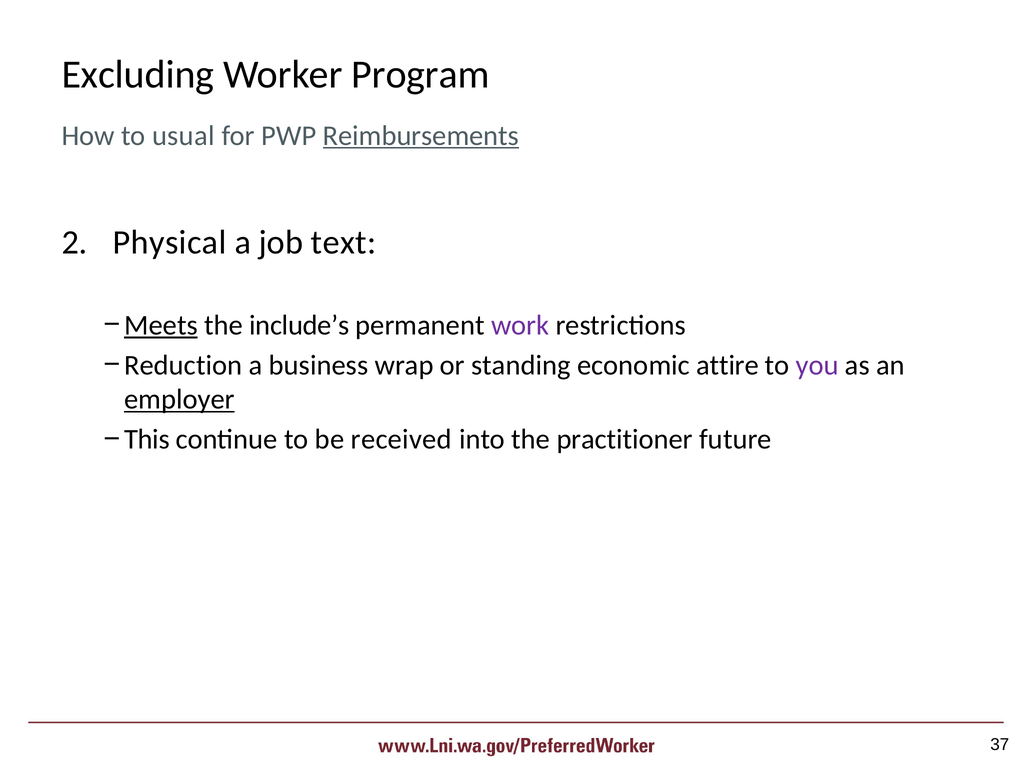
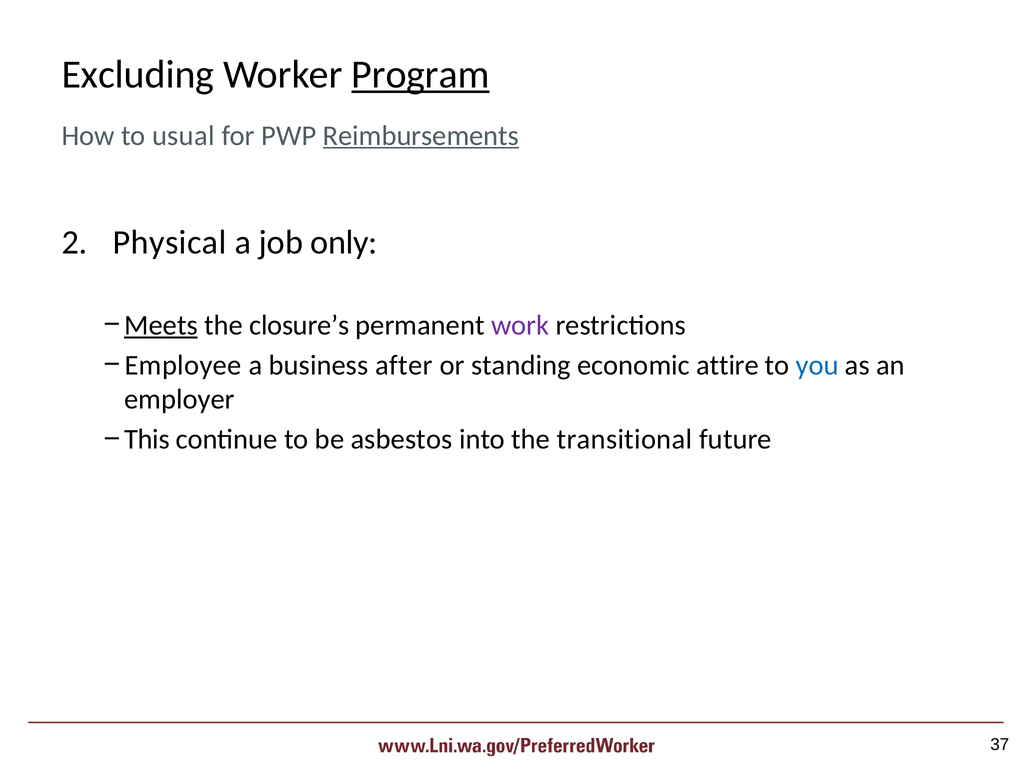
Program underline: none -> present (420, 75)
text: text -> only (344, 242)
include’s: include’s -> closure’s (299, 325)
Reduction: Reduction -> Employee (183, 365)
wrap: wrap -> after (404, 365)
you colour: purple -> blue (817, 365)
employer underline: present -> none (179, 399)
received: received -> asbestos (402, 439)
practitioner: practitioner -> transitional (624, 439)
